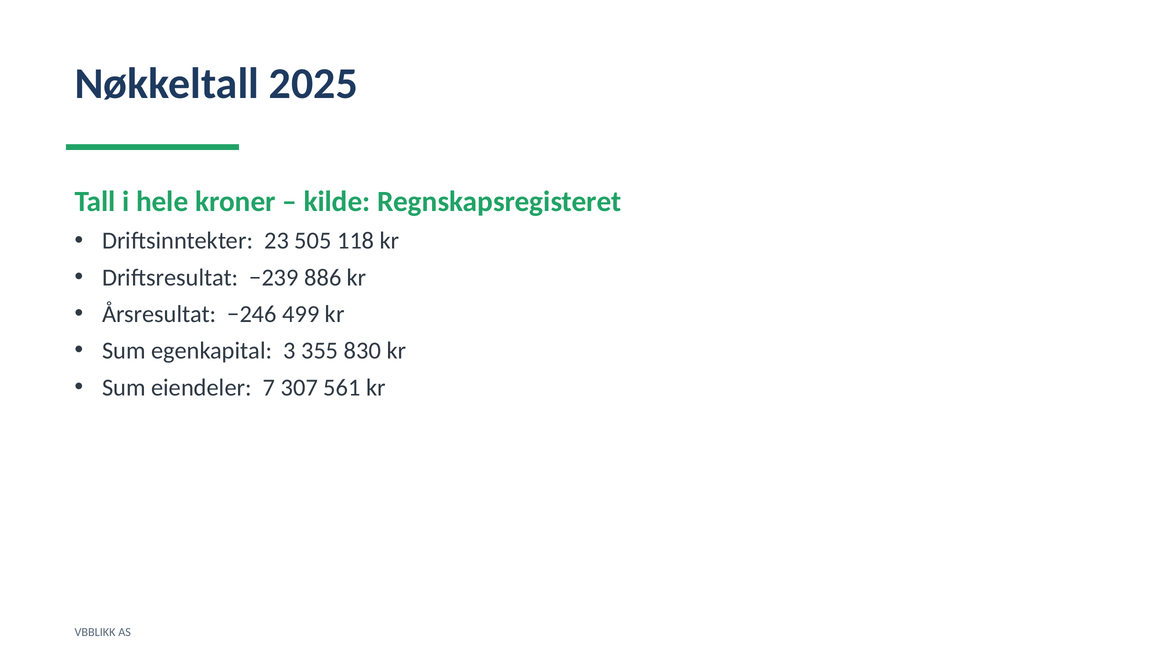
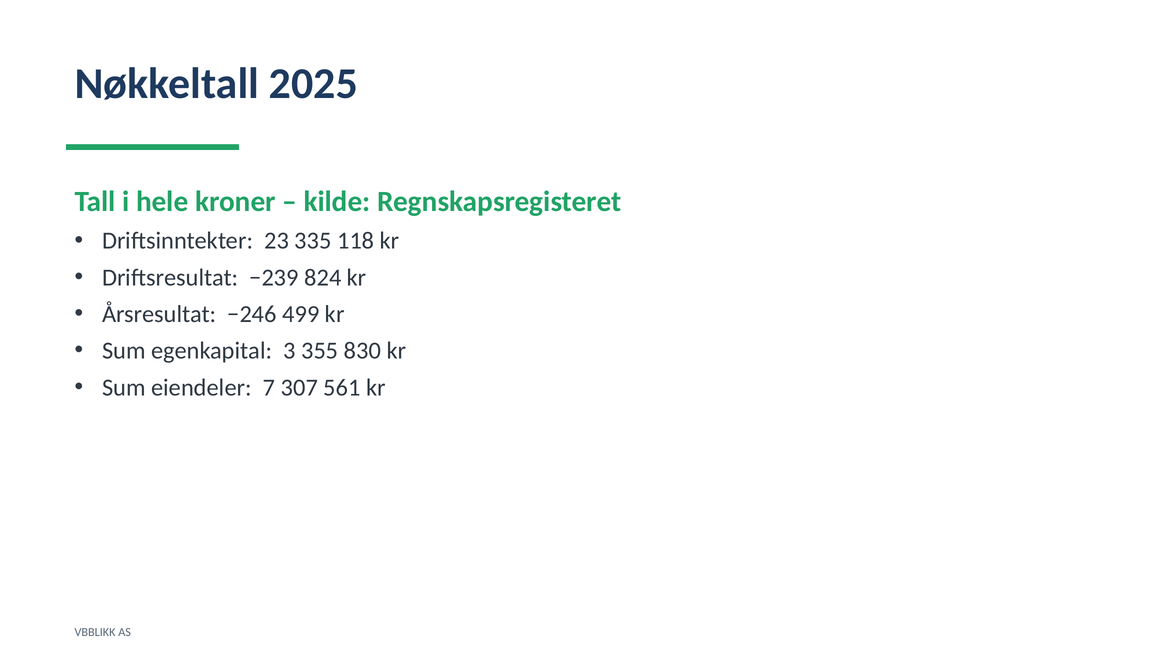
505: 505 -> 335 (313, 241)
886: 886 -> 824 (323, 278)
